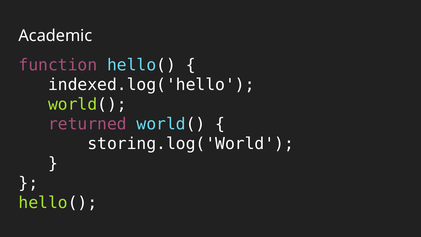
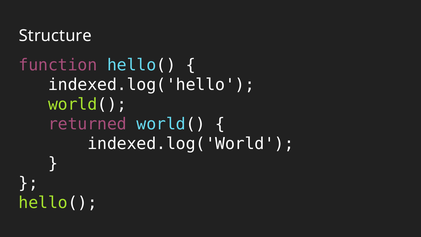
Academic: Academic -> Structure (55, 36)
storing.log('World: storing.log('World -> indexed.log('World (191, 144)
